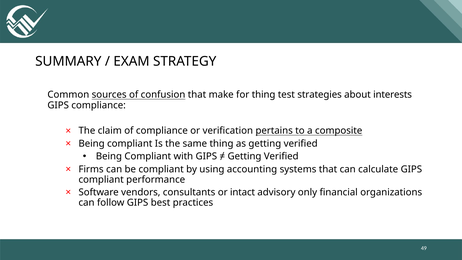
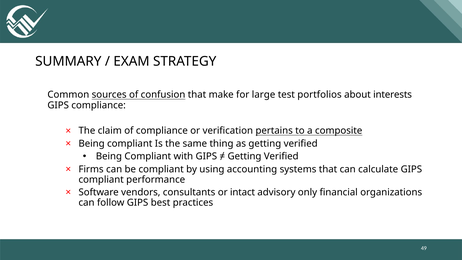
for thing: thing -> large (264, 95)
strategies: strategies -> portfolios (320, 95)
